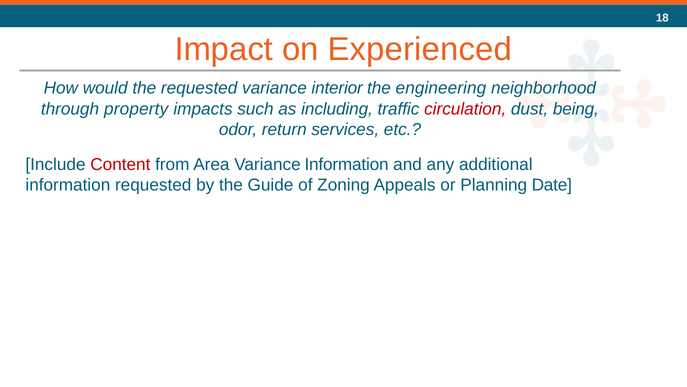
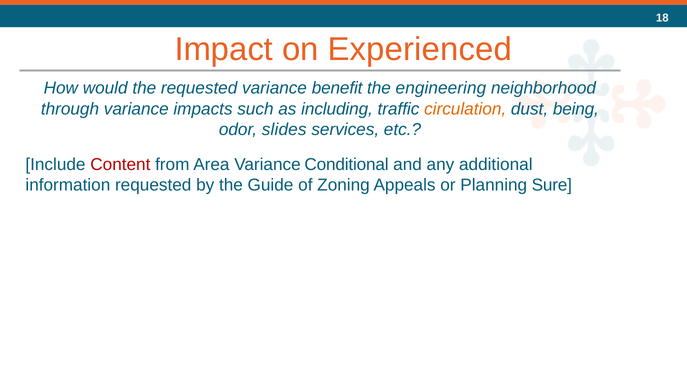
interior: interior -> benefit (337, 88)
through property: property -> variance (136, 109)
circulation colour: red -> orange (465, 109)
return: return -> slides (284, 129)
Variance Information: Information -> Conditional (347, 164)
Date: Date -> Sure (552, 185)
